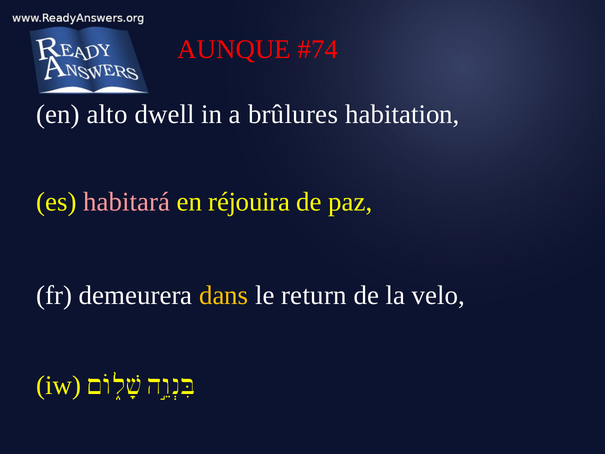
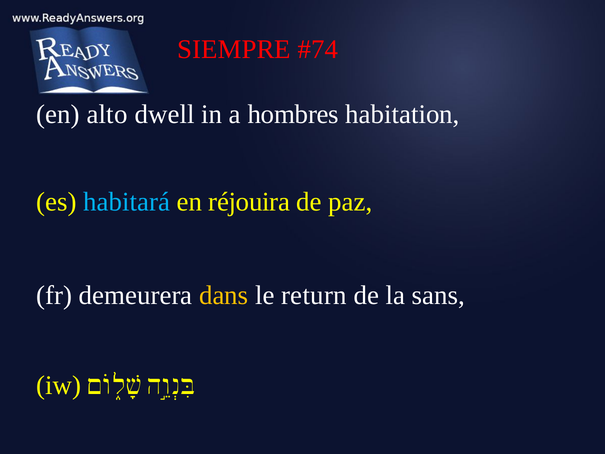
AUNQUE: AUNQUE -> SIEMPRE (234, 49)
brûlures: brûlures -> hombres (293, 114)
habitará colour: pink -> light blue (127, 202)
velo: velo -> sans (438, 295)
